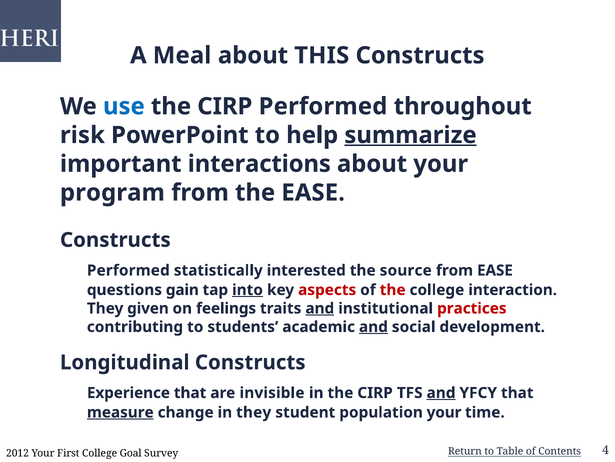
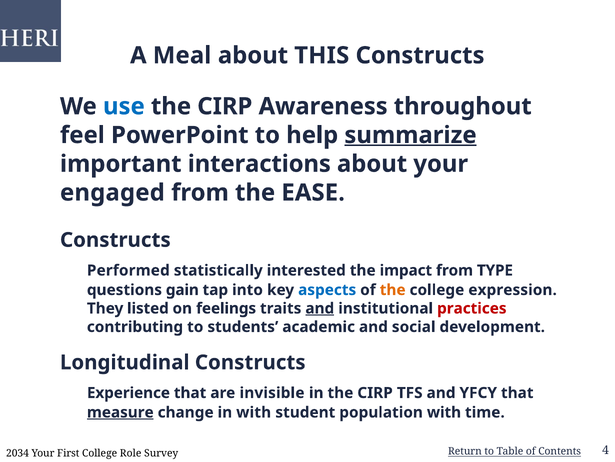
CIRP Performed: Performed -> Awareness (323, 106)
risk: risk -> feel (82, 135)
program: program -> engaged (112, 192)
source: source -> impact (406, 270)
from EASE: EASE -> TYPE (495, 270)
into underline: present -> none (247, 289)
aspects colour: red -> blue (327, 289)
the colour: red -> orange (393, 289)
interaction: interaction -> expression (513, 289)
given: given -> listed (148, 308)
and underline: present -> none (373, 326)
and underline: present -> none (441, 392)
in they: they -> with (254, 412)
population your: your -> with (444, 412)
2012: 2012 -> 2034 (17, 453)
Goal: Goal -> Role (131, 453)
